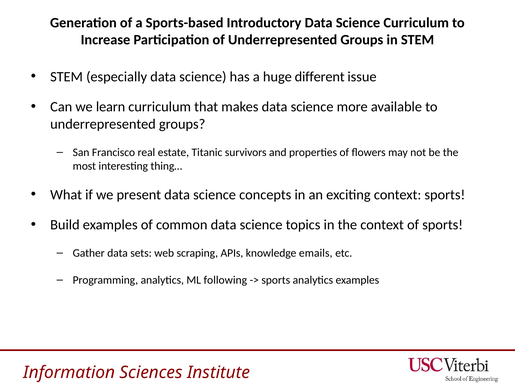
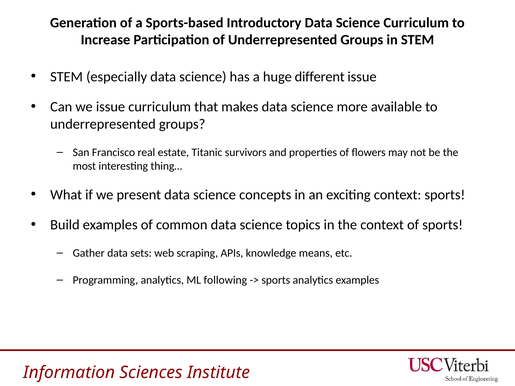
we learn: learn -> issue (110, 107)
emails: emails -> means (316, 253)
